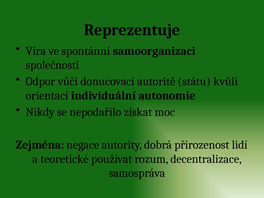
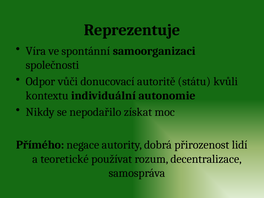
orientací: orientací -> kontextu (47, 96)
Zejména: Zejména -> Přímého (40, 145)
